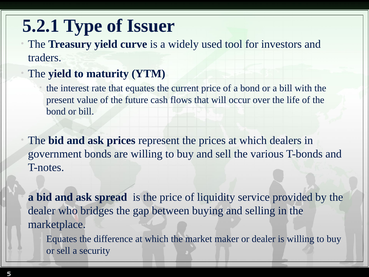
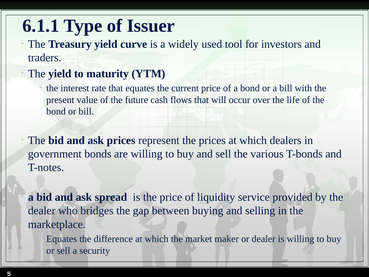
5.2.1: 5.2.1 -> 6.1.1 (41, 26)
